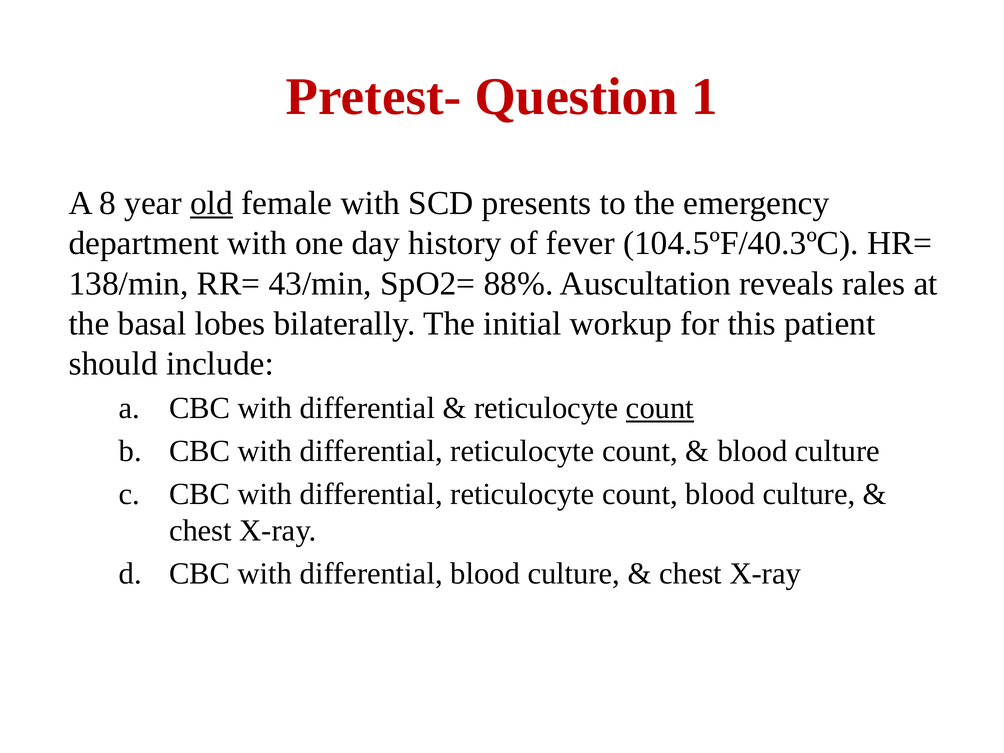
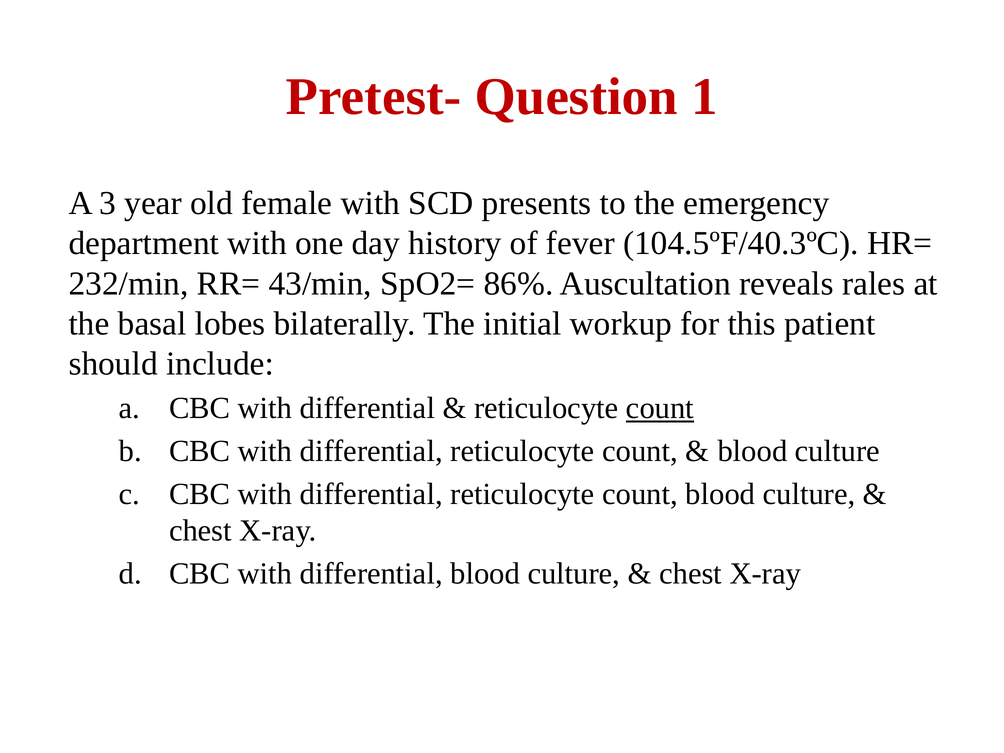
8: 8 -> 3 (108, 203)
old underline: present -> none (212, 203)
138/min: 138/min -> 232/min (129, 283)
88%: 88% -> 86% (519, 283)
